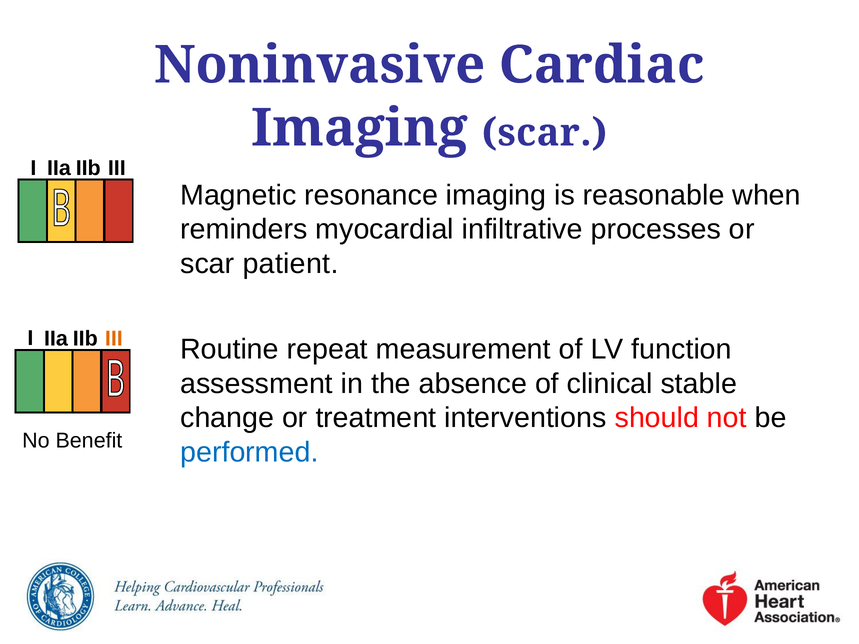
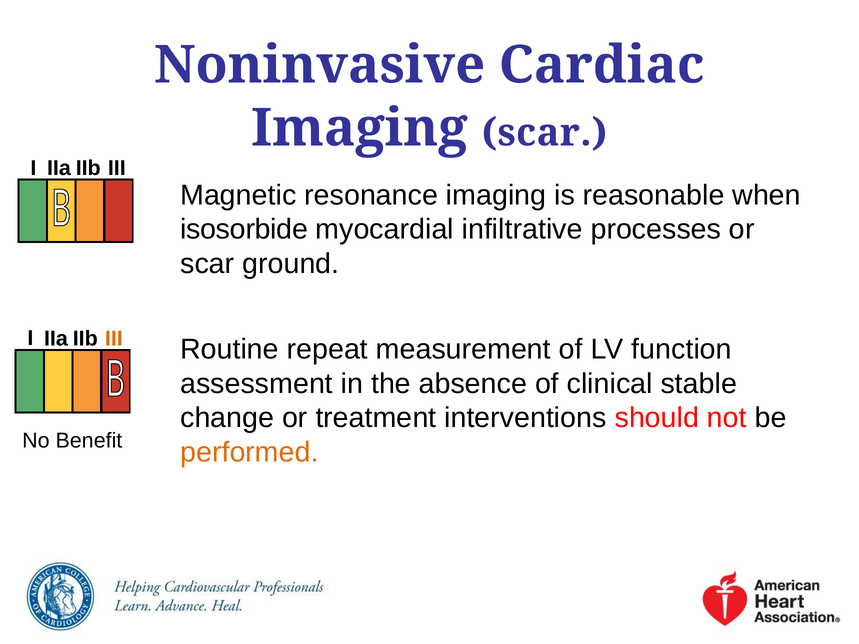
reminders: reminders -> isosorbide (244, 230)
patient: patient -> ground (291, 264)
performed colour: blue -> orange (249, 452)
